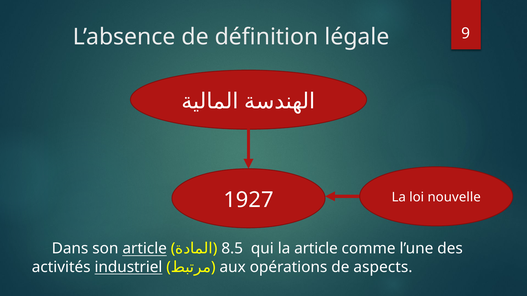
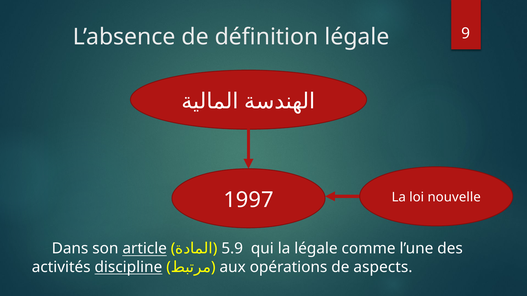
1927: 1927 -> 1997 (249, 200)
8.5: 8.5 -> 5.9 (232, 249)
la article: article -> légale (316, 249)
industriel: industriel -> discipline (128, 267)
